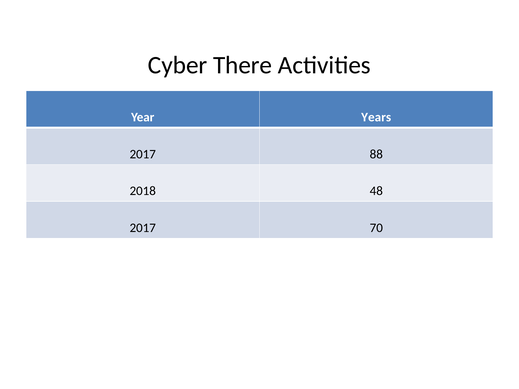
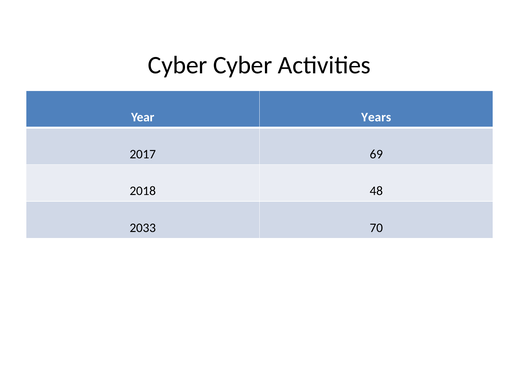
Cyber There: There -> Cyber (243, 65)
88: 88 -> 69 (376, 154)
2017: 2017 -> 2033 (143, 228)
